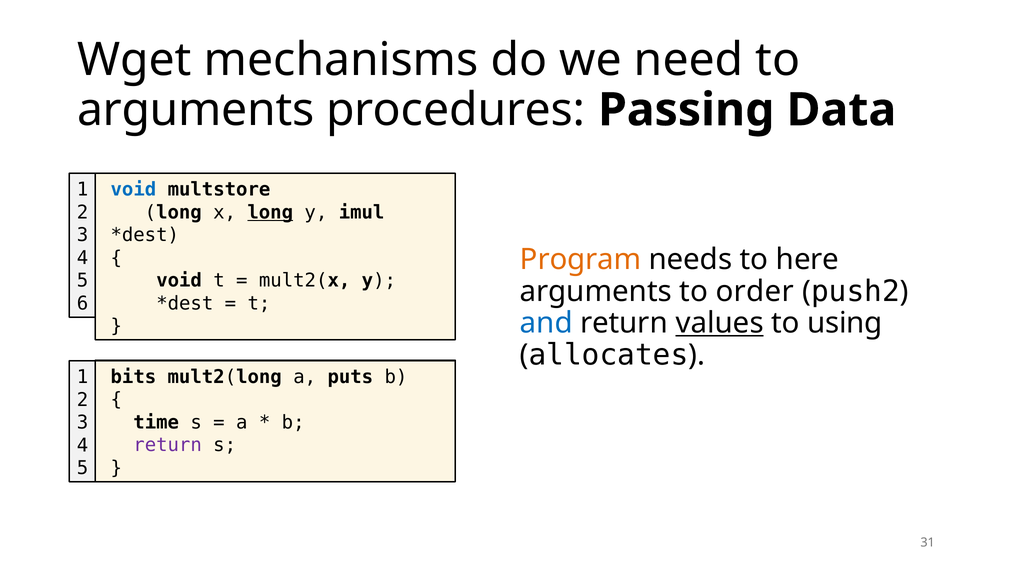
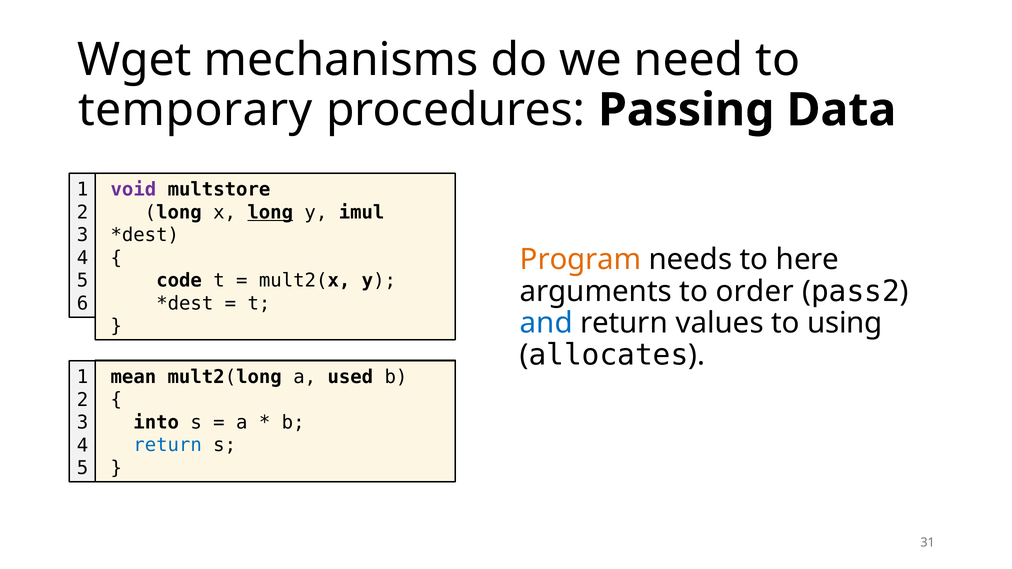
arguments: arguments -> temporary (195, 110)
void colour: blue -> purple (133, 190)
void: void -> code (179, 281)
push2: push2 -> pass2 (856, 291)
values underline: present -> none (720, 323)
bits: bits -> mean (133, 377)
puts: puts -> used (350, 377)
time: time -> into (156, 423)
return colour: purple -> blue (168, 445)
